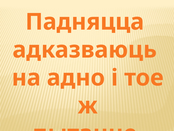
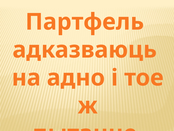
Падняцца: Падняцца -> Партфель (85, 22)
